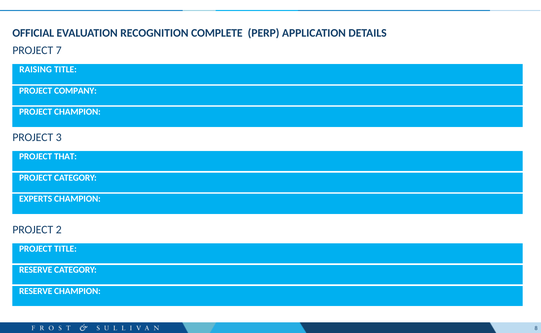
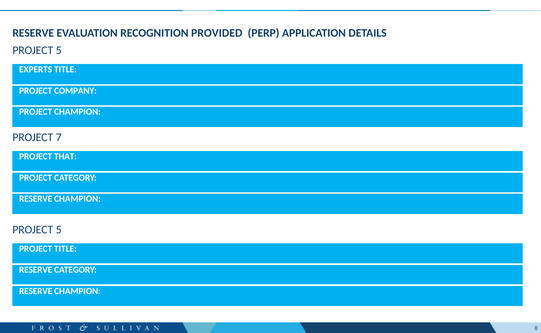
OFFICIAL: OFFICIAL -> RESERVE (33, 33)
COMPLETE: COMPLETE -> PROVIDED (217, 33)
7: 7 -> 5 (59, 50)
RAISING: RAISING -> EXPERTS (36, 70)
3: 3 -> 7 (59, 137)
EXPERTS: EXPERTS -> RESERVE (36, 199)
2: 2 -> 5 (59, 229)
